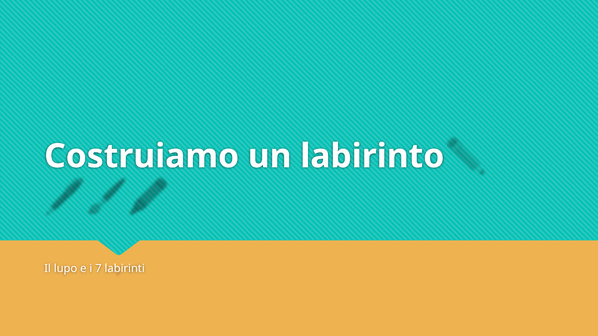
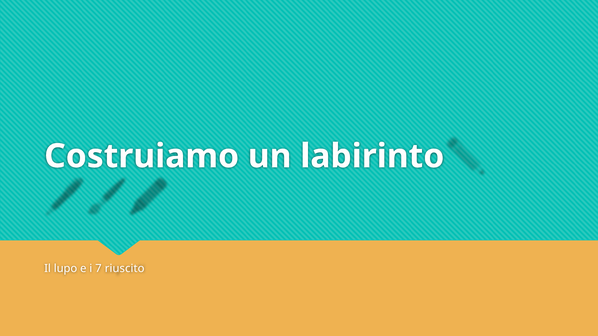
labirinti: labirinti -> riuscito (125, 269)
